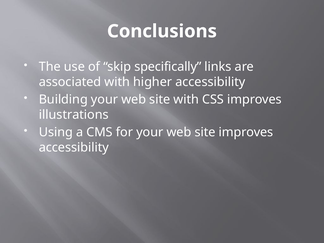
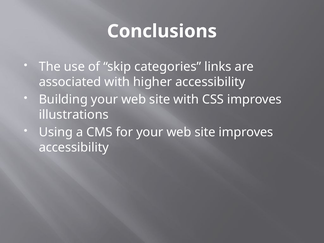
specifically: specifically -> categories (168, 67)
